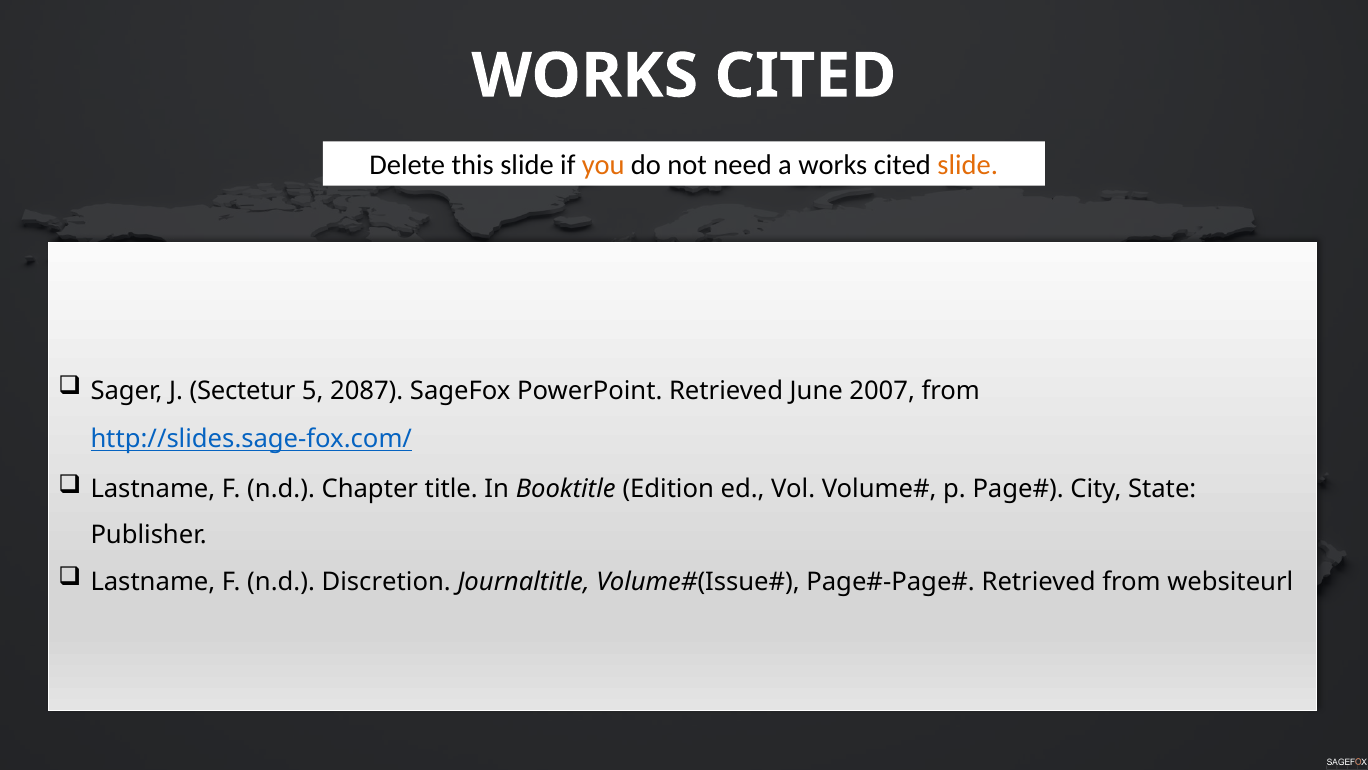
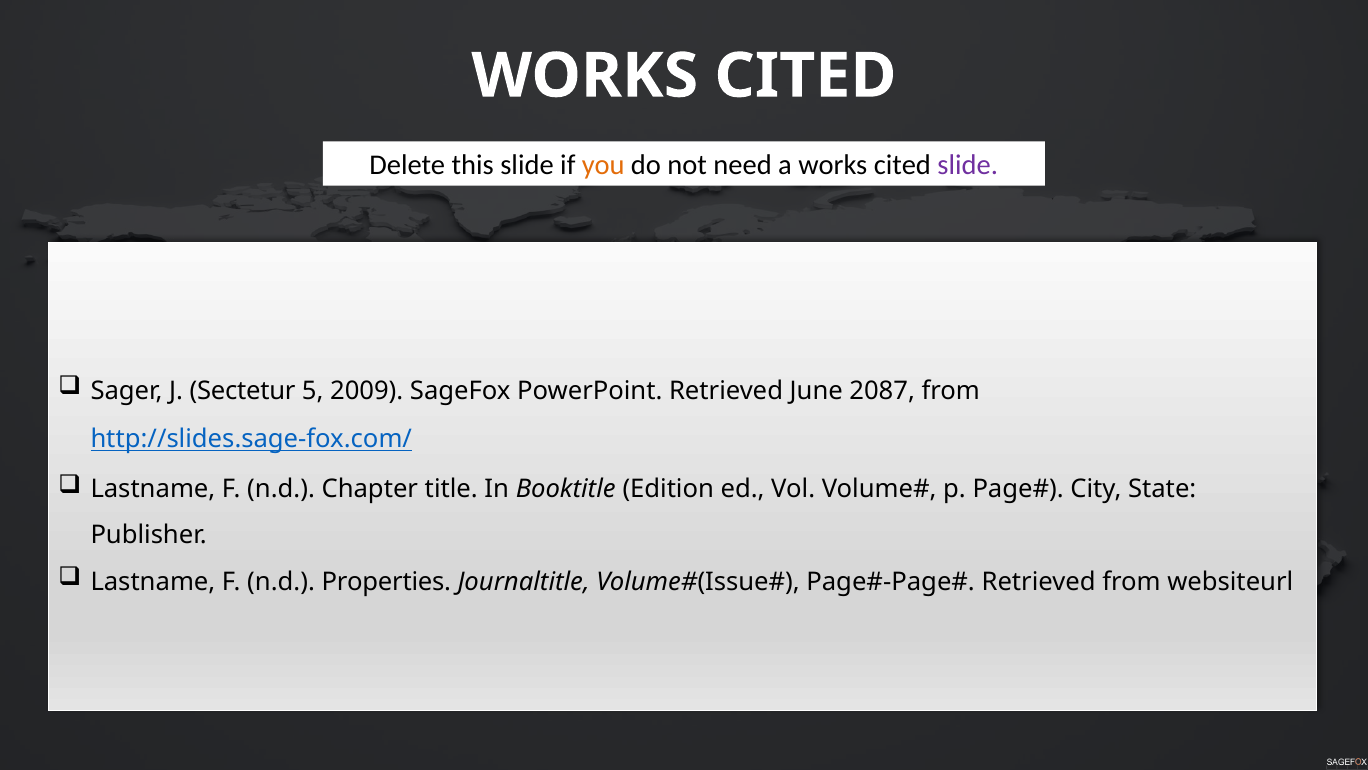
slide colour: orange -> purple (968, 165)
2087: 2087 -> 2009 (367, 390)
2007: 2007 -> 2087 (882, 390)
Discretion: Discretion -> Properties (386, 581)
